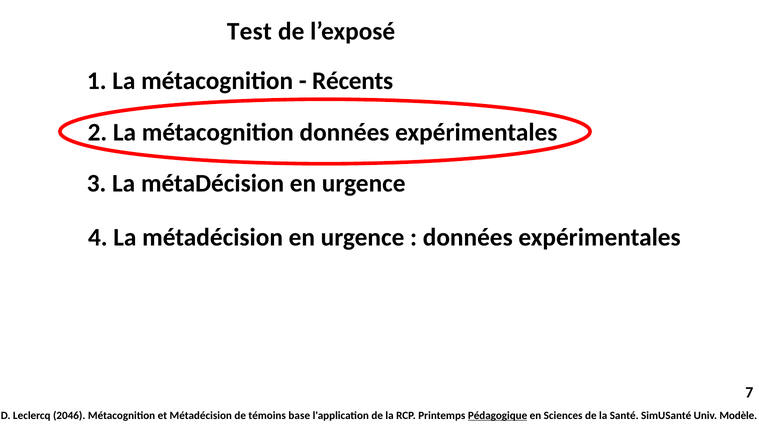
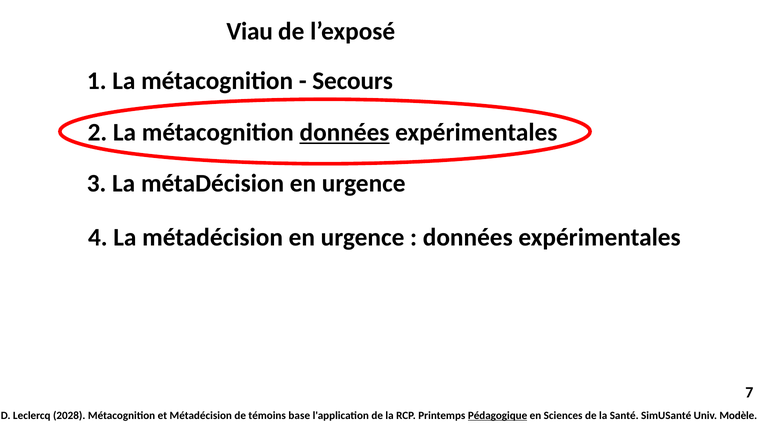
Test: Test -> Viau (250, 31)
Récents: Récents -> Secours (353, 81)
données underline: none -> present (345, 132)
2046: 2046 -> 2028 (69, 416)
